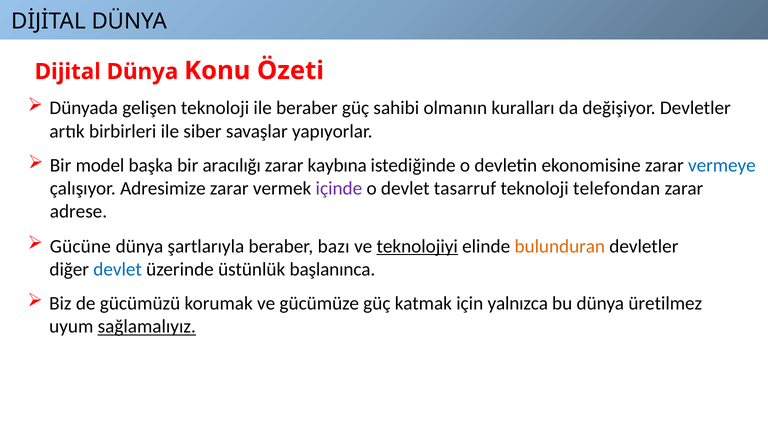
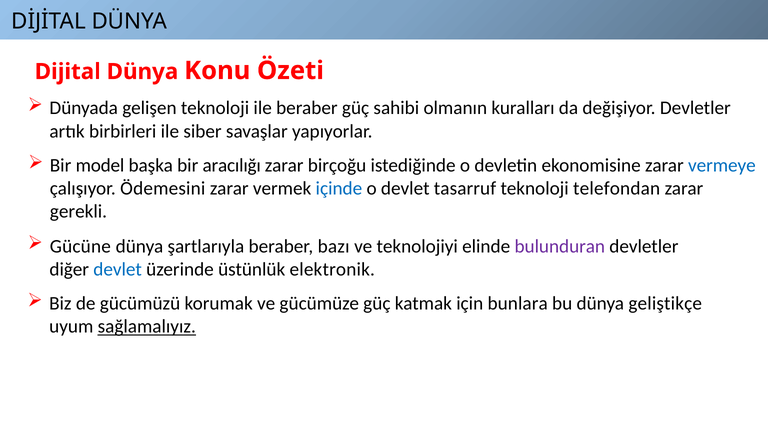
kaybına: kaybına -> birçoğu (337, 166)
Adresimize: Adresimize -> Ödemesini (163, 189)
içinde colour: purple -> blue (339, 189)
adrese: adrese -> gerekli (78, 212)
teknolojiyi underline: present -> none (417, 246)
bulunduran colour: orange -> purple (560, 246)
başlanınca: başlanınca -> elektronik (332, 269)
yalnızca: yalnızca -> bunlara (518, 304)
üretilmez: üretilmez -> geliştikçe (665, 304)
